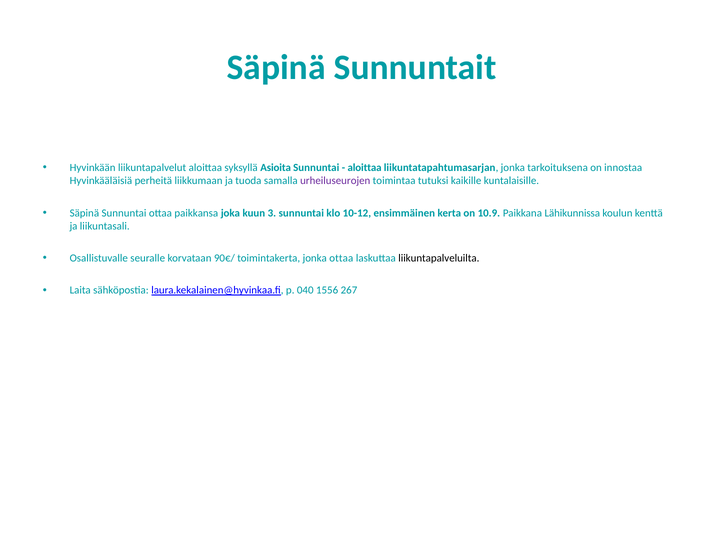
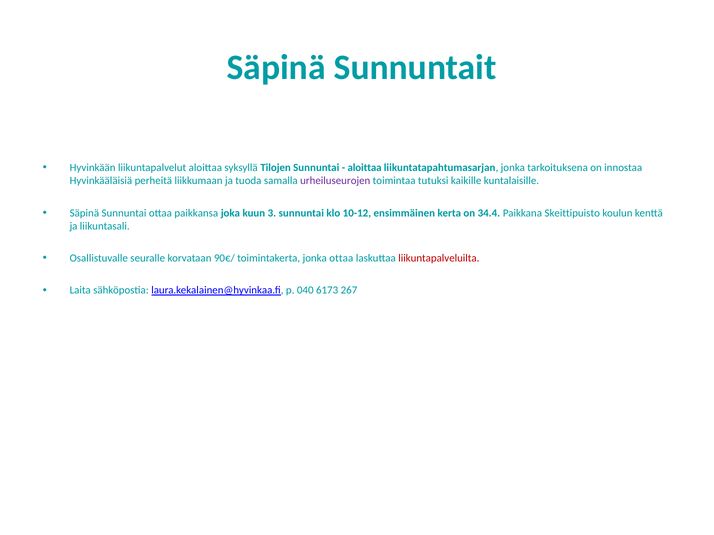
Asioita: Asioita -> Tilojen (276, 168)
10.9: 10.9 -> 34.4 (489, 213)
Lähikunnissa: Lähikunnissa -> Skeittipuisto (572, 213)
liikuntapalveluilta colour: black -> red (439, 258)
1556: 1556 -> 6173 (327, 291)
